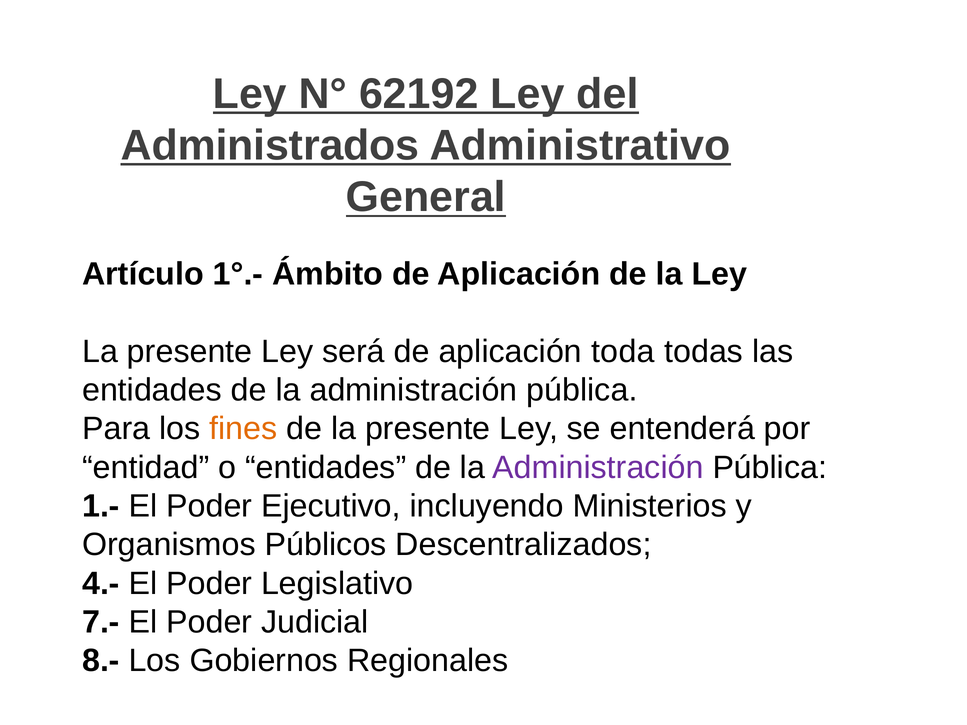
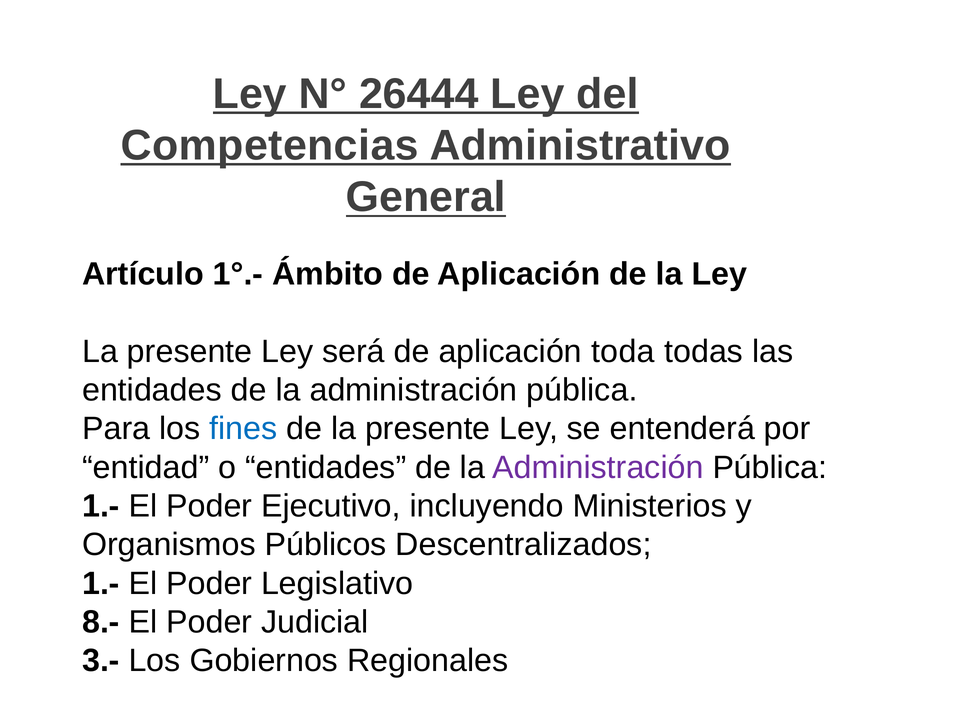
62192: 62192 -> 26444 (419, 94)
Administrados: Administrados -> Competencias (270, 146)
fines colour: orange -> blue (243, 429)
4.-: 4.- -> 1.- (101, 584)
7.-: 7.- -> 8.- (101, 622)
8.-: 8.- -> 3.- (101, 661)
